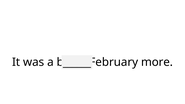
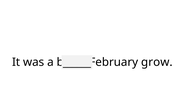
more: more -> grow (157, 62)
